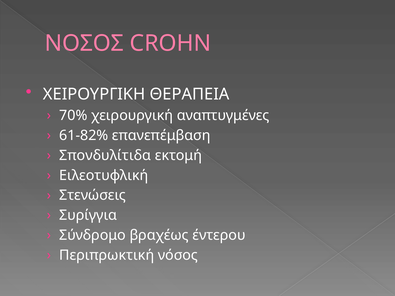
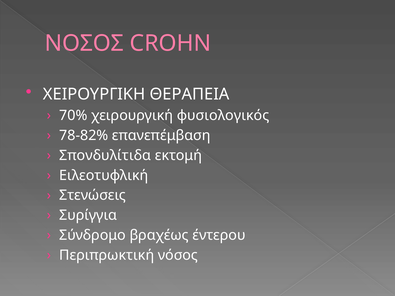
αναπτυγμένες: αναπτυγμένες -> φυσιολογικός (223, 115)
61-82%: 61-82% -> 78-82% (84, 135)
